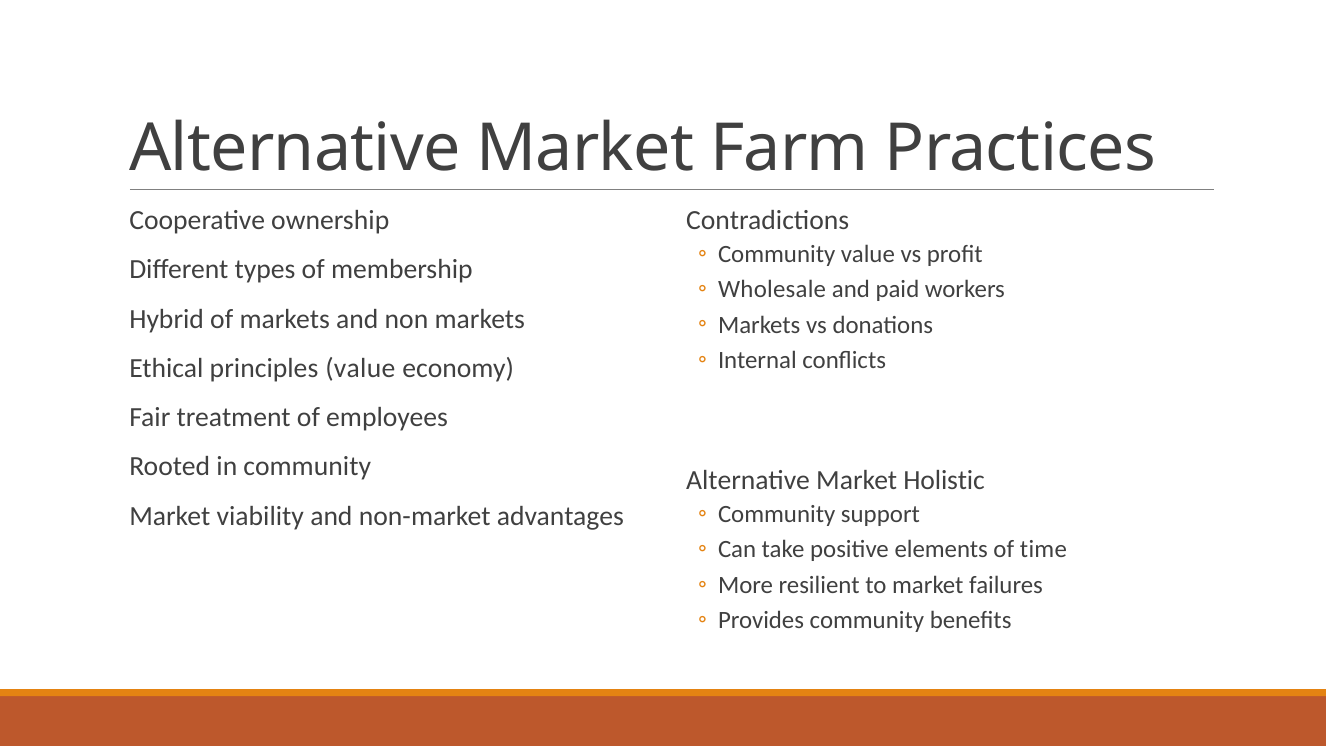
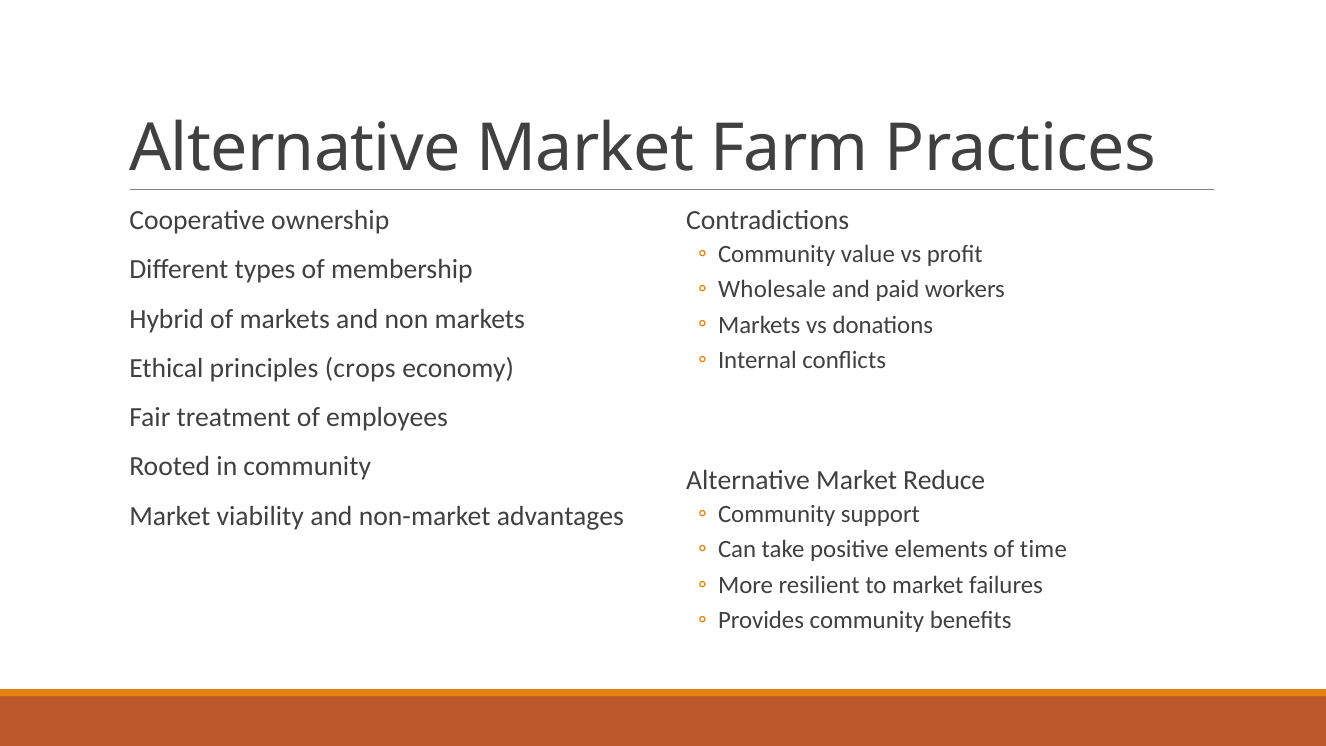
principles value: value -> crops (360, 368)
Holistic: Holistic -> Reduce (944, 481)
